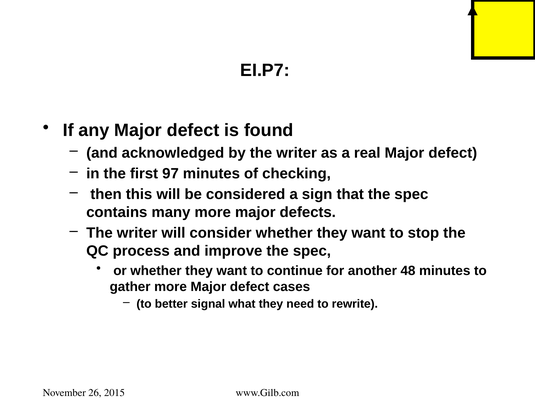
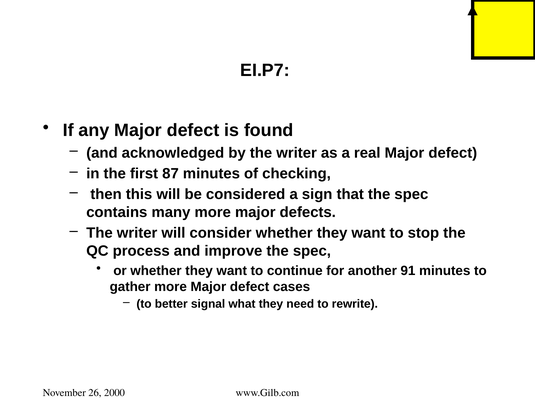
97: 97 -> 87 (171, 174)
48: 48 -> 91 (408, 271)
2015: 2015 -> 2000 (114, 393)
